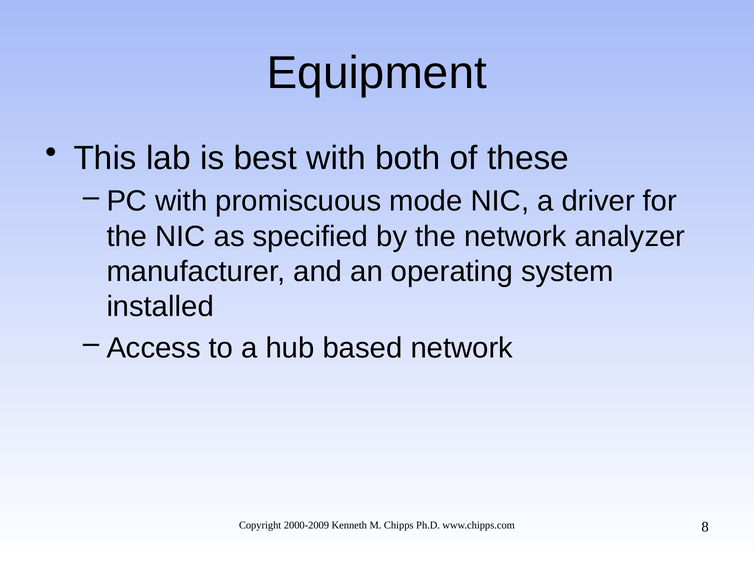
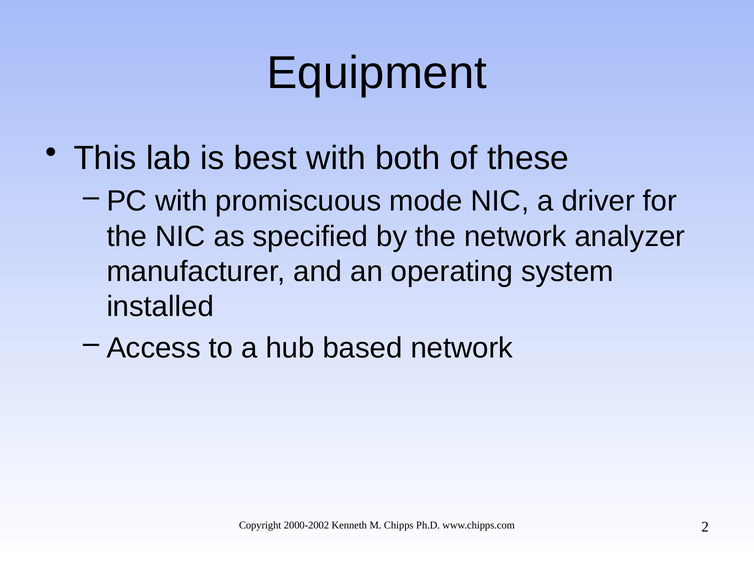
2000-2009: 2000-2009 -> 2000-2002 (306, 526)
8: 8 -> 2 (705, 527)
